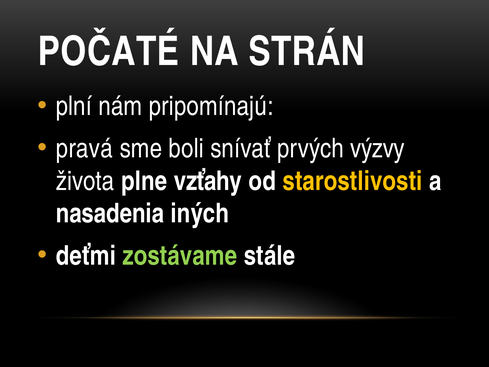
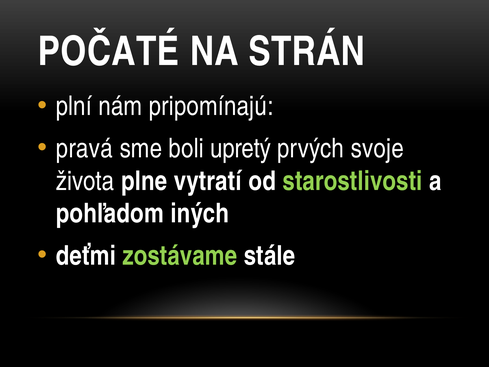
snívať: snívať -> upretý (241, 148)
výzvy: výzvy -> svoje (377, 148)
vzťahy: vzťahy -> vytratí (208, 181)
starostlivosti colour: yellow -> light green (353, 181)
nasadenia: nasadenia -> pohľadom (110, 214)
